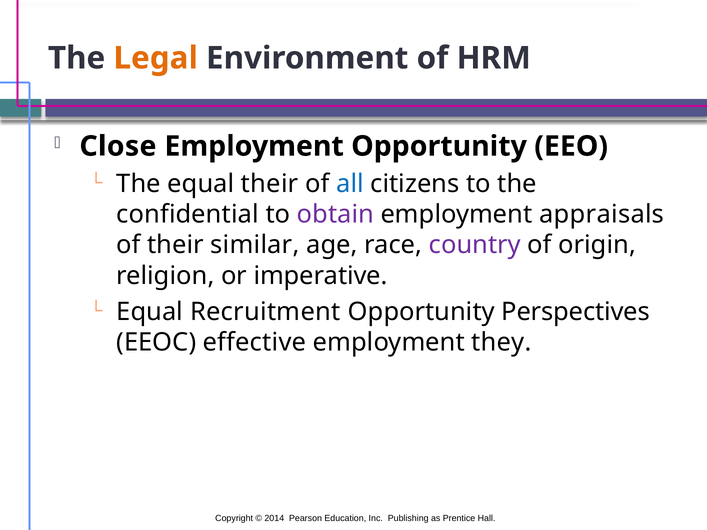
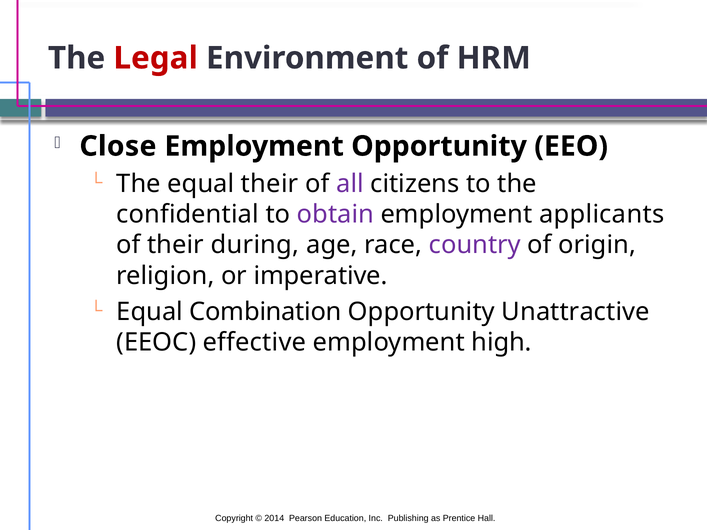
Legal colour: orange -> red (156, 58)
all colour: blue -> purple (350, 184)
appraisals: appraisals -> applicants (602, 215)
similar: similar -> during (255, 245)
Recruitment: Recruitment -> Combination (266, 312)
Perspectives: Perspectives -> Unattractive (576, 312)
they: they -> high (502, 342)
